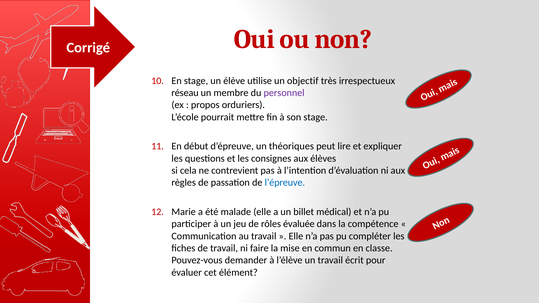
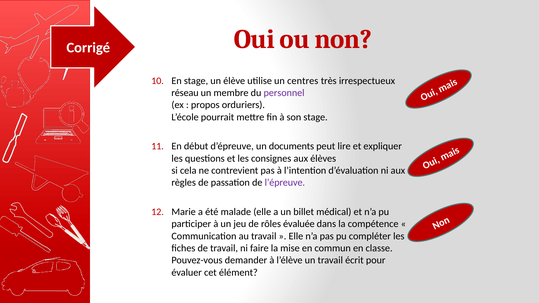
objectif: objectif -> centres (303, 81)
théoriques: théoriques -> documents (291, 146)
l’épreuve colour: blue -> purple (285, 183)
